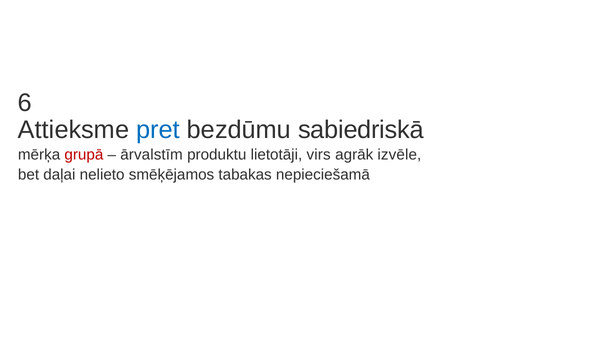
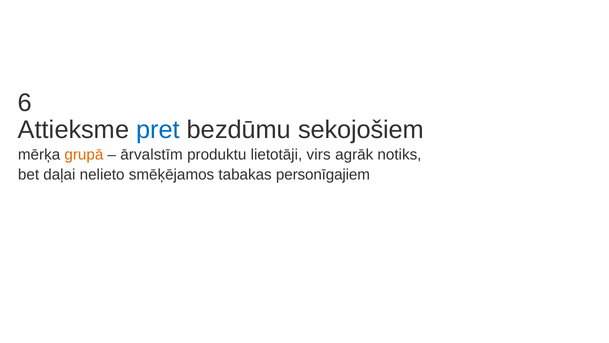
sabiedriskā: sabiedriskā -> sekojošiem (361, 130)
grupā colour: red -> orange (84, 155)
izvēle: izvēle -> notiks (399, 155)
nepieciešamā: nepieciešamā -> personīgajiem (323, 174)
